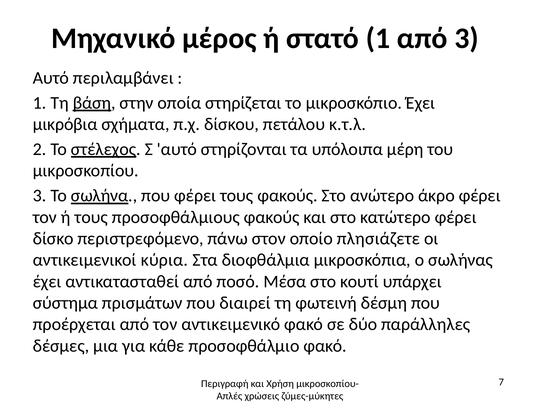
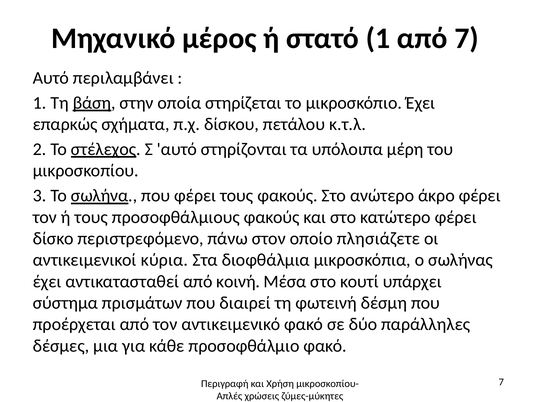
από 3: 3 -> 7 (466, 38)
μικρόβια: μικρόβια -> επαρκώς (65, 124)
ποσό: ποσό -> κοινή (238, 281)
